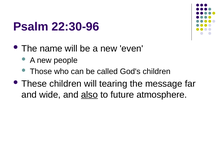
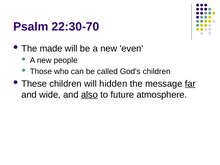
22:30-96: 22:30-96 -> 22:30-70 (75, 27)
name: name -> made (51, 49)
tearing: tearing -> hidden (113, 84)
far underline: none -> present (190, 84)
